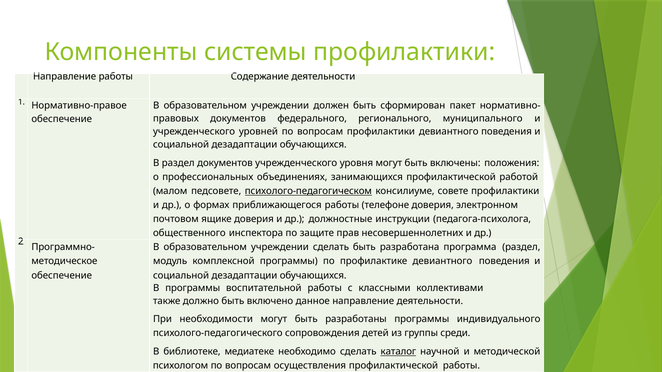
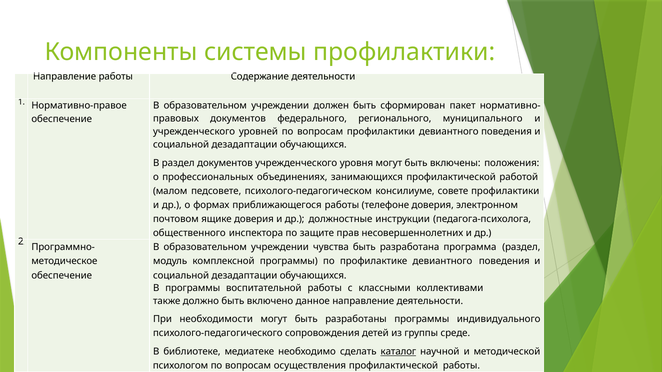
психолого-педагогическом underline: present -> none (308, 191)
учреждении сделать: сделать -> чувства (331, 247)
среди: среди -> среде (455, 334)
